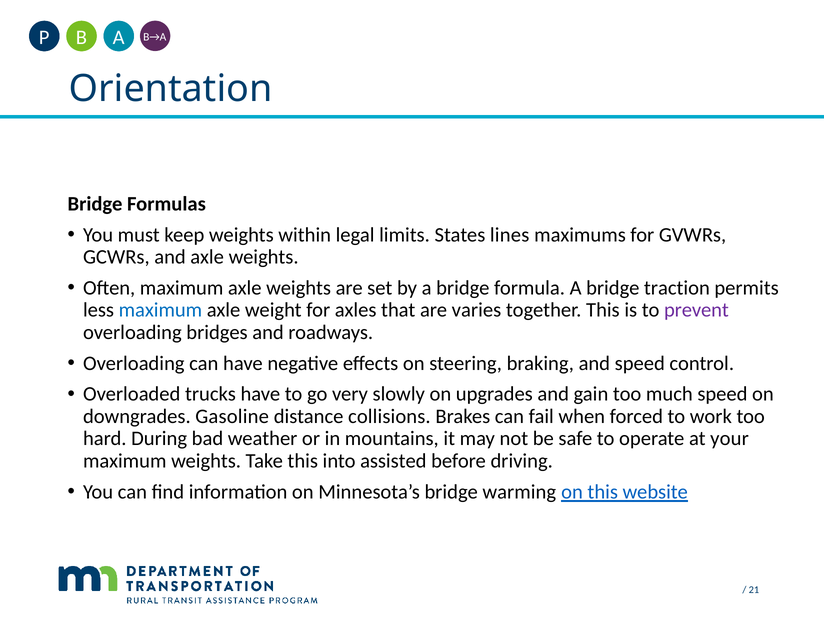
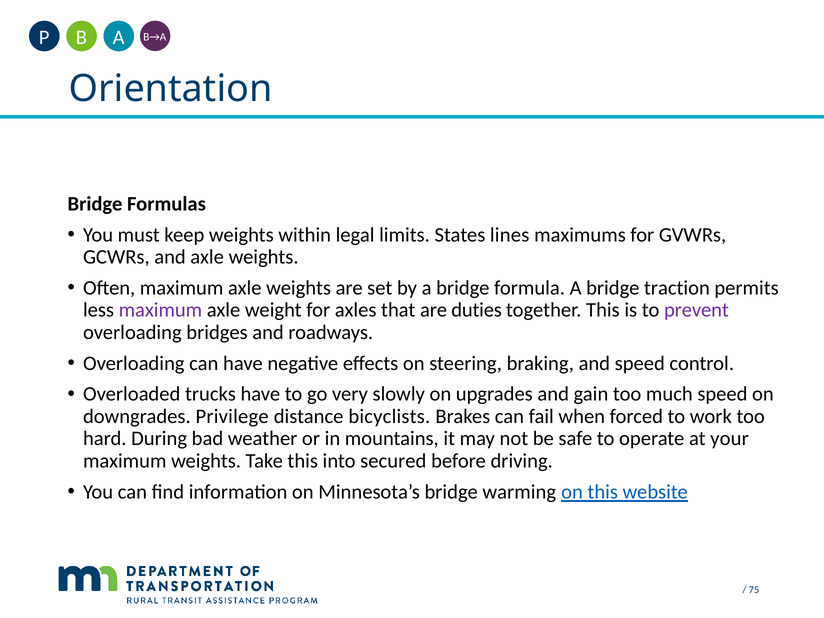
maximum colour: blue -> purple (160, 310)
varies: varies -> duties (477, 310)
Gasoline: Gasoline -> Privilege (232, 416)
collisions: collisions -> bicyclists (389, 416)
assisted: assisted -> secured (393, 461)
21: 21 -> 75 (754, 590)
